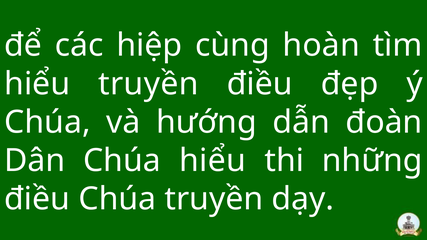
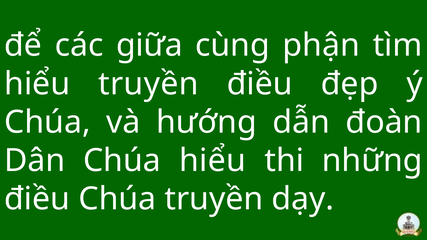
hiệp: hiệp -> giữa (150, 45)
hoàn: hoàn -> phận (321, 45)
